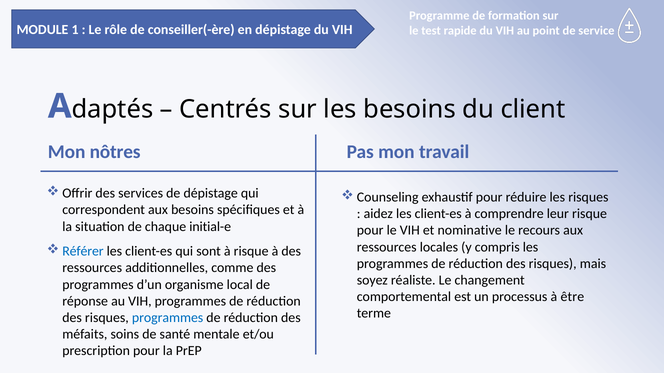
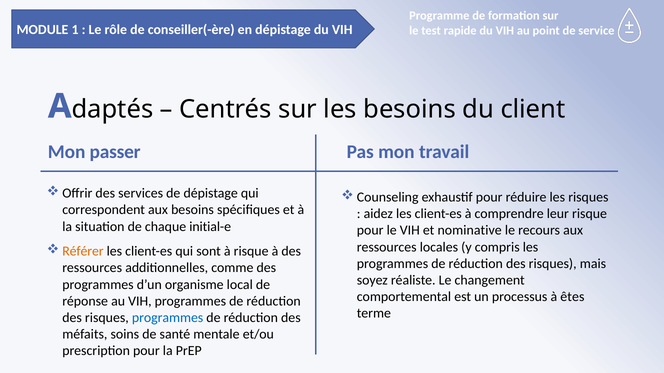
nôtres: nôtres -> passer (115, 152)
Référer colour: blue -> orange (83, 252)
être: être -> êtes (572, 297)
